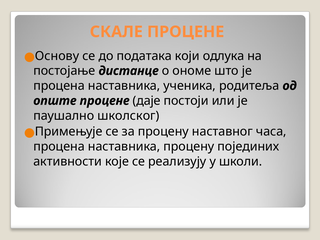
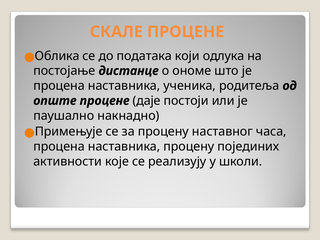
Основу: Основу -> Облика (57, 56)
школског: школског -> накнадно (128, 116)
